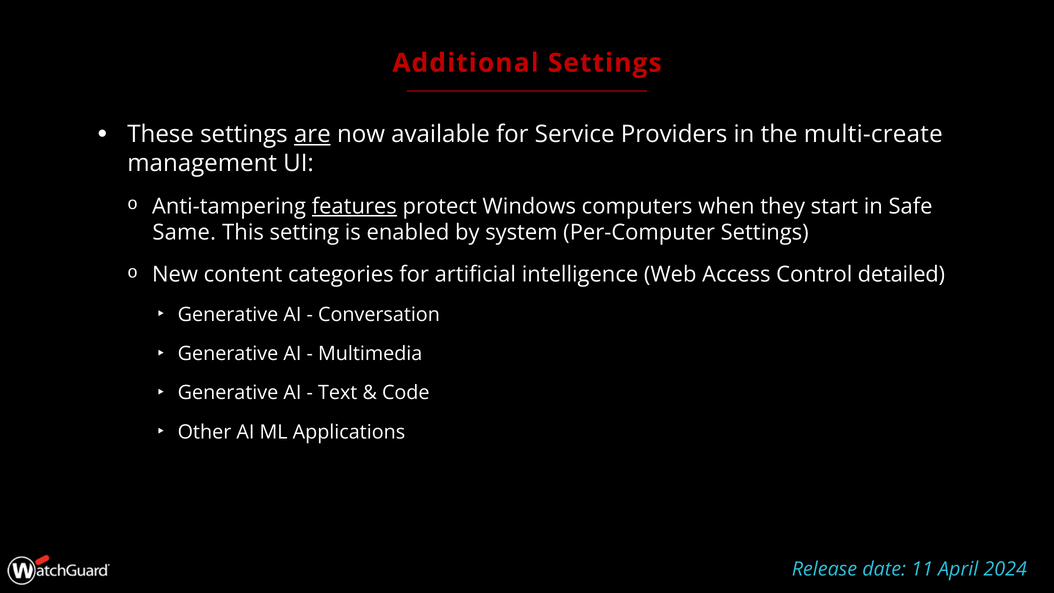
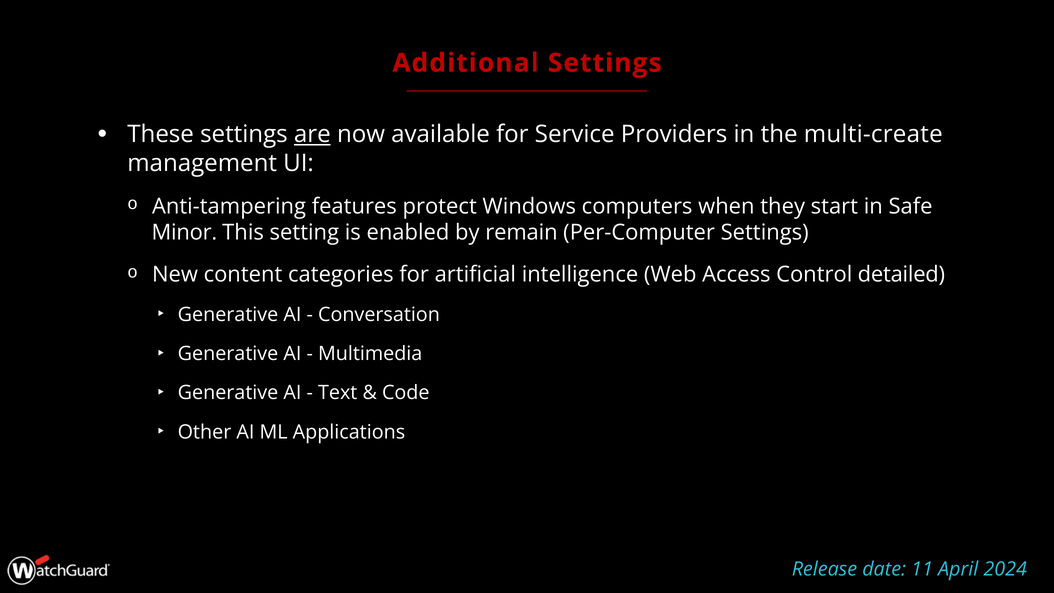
features underline: present -> none (354, 206)
Same: Same -> Minor (184, 233)
system: system -> remain (521, 233)
